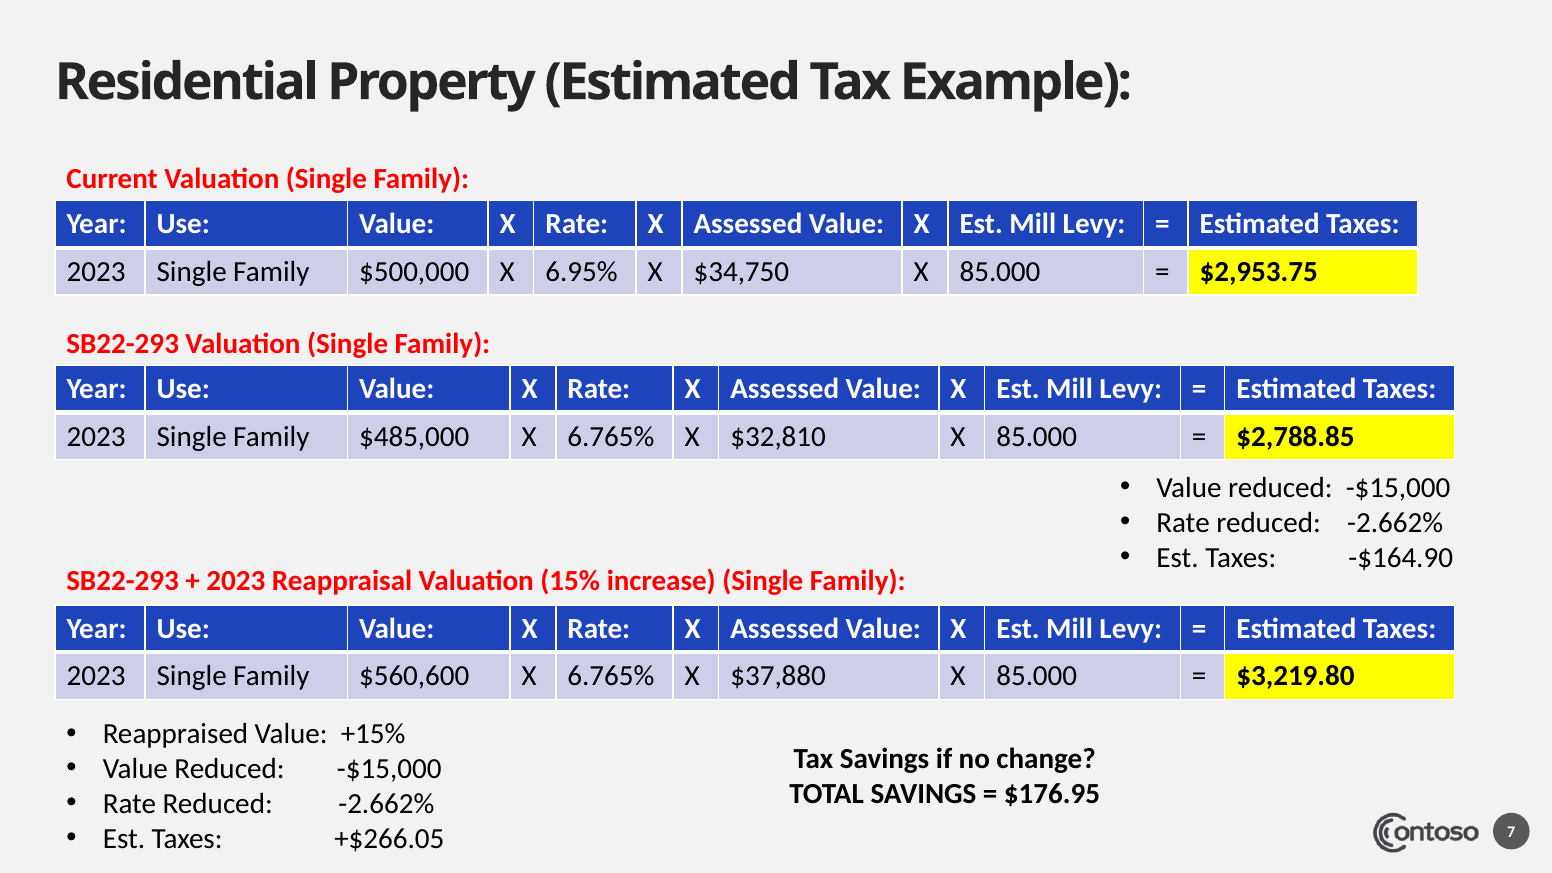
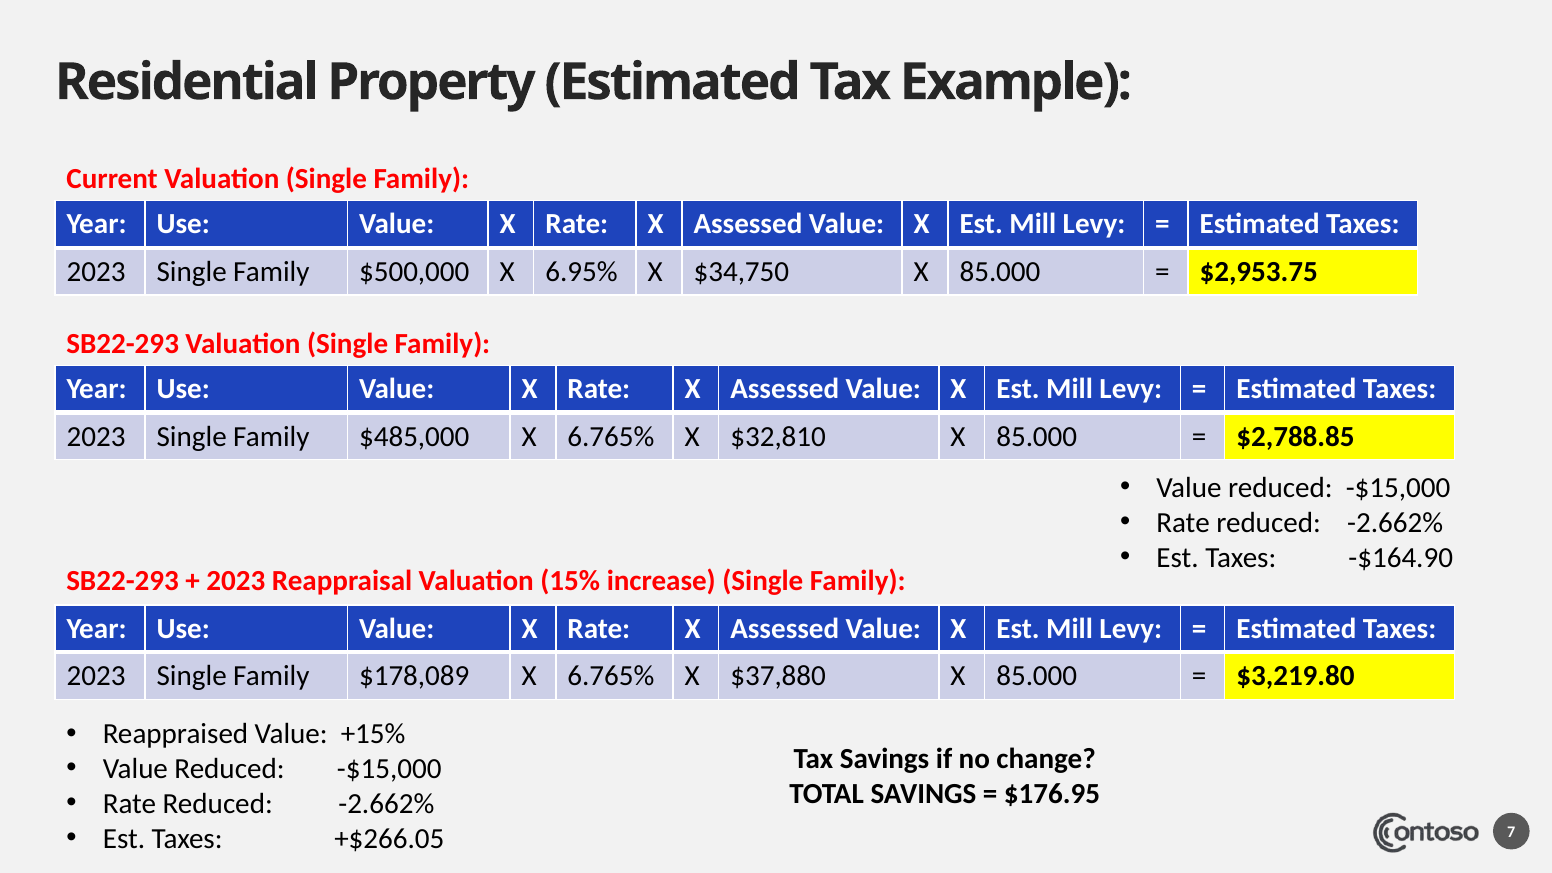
$560,600: $560,600 -> $178,089 (414, 676)
